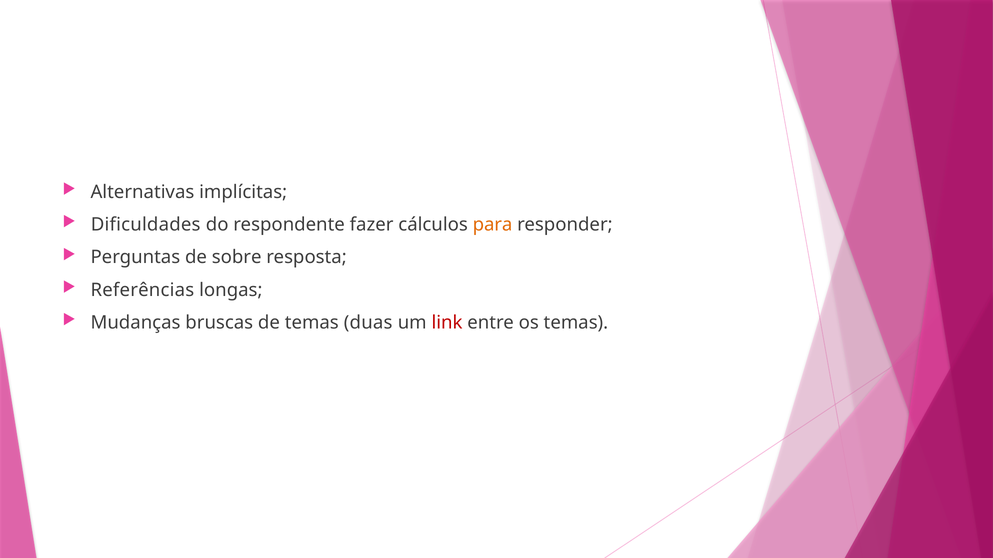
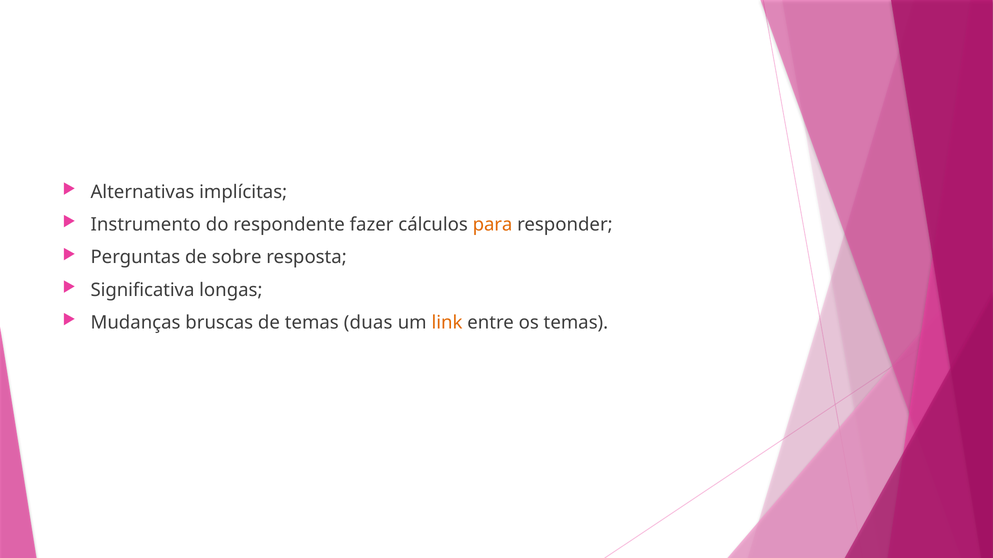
Dificuldades: Dificuldades -> Instrumento (146, 225)
Referências: Referências -> Significativa (142, 290)
link colour: red -> orange (447, 323)
